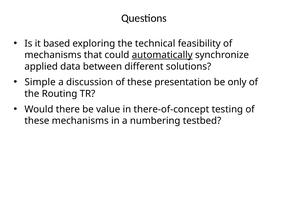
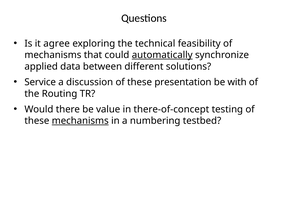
based: based -> agree (57, 43)
Simple: Simple -> Service (40, 82)
only: only -> with (237, 82)
mechanisms underline: none -> present (80, 121)
